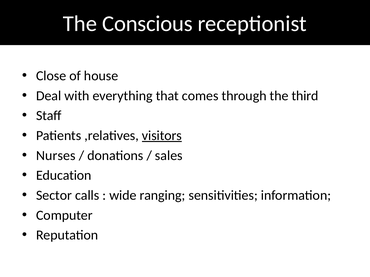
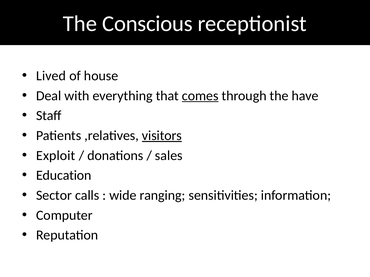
Close: Close -> Lived (51, 76)
comes underline: none -> present (200, 96)
third: third -> have (305, 96)
Nurses: Nurses -> Exploit (56, 156)
